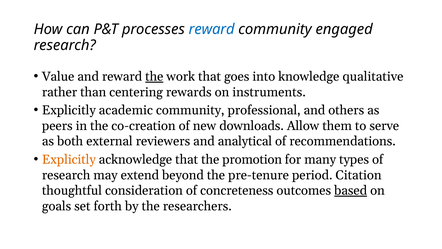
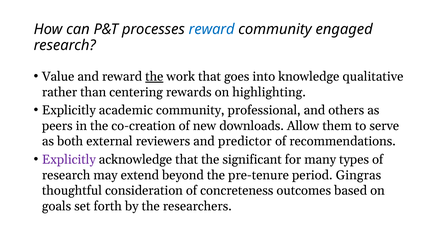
instruments: instruments -> highlighting (269, 92)
analytical: analytical -> predictor (245, 141)
Explicitly colour: orange -> purple (69, 159)
promotion: promotion -> significant (252, 159)
Citation: Citation -> Gingras (359, 175)
based underline: present -> none (351, 190)
